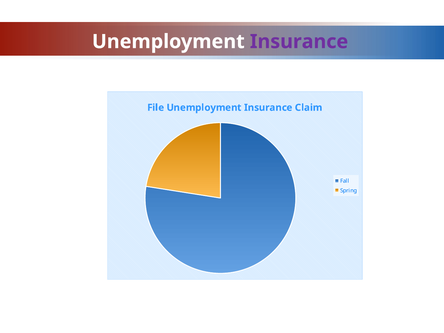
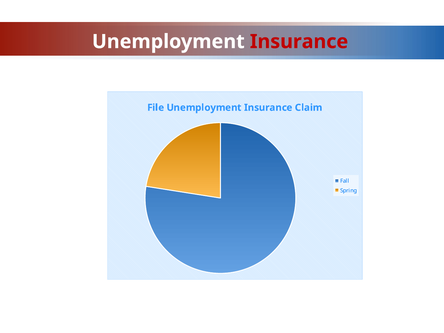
Insurance colour: purple -> red (299, 42)
